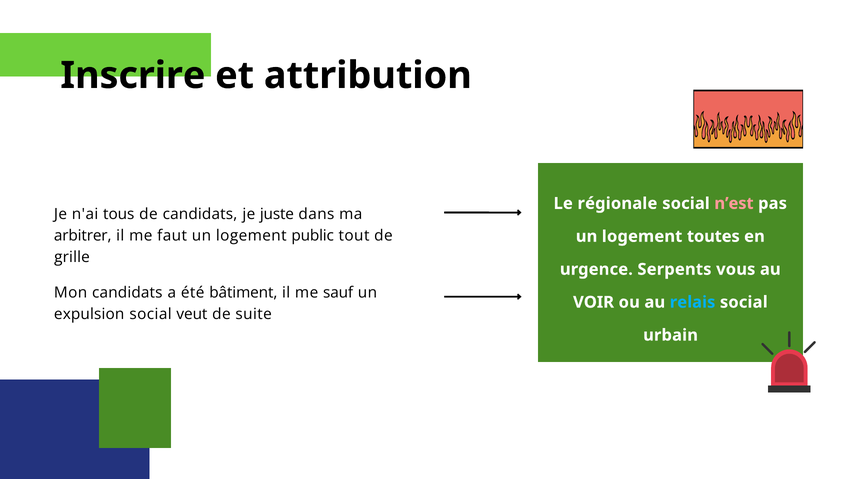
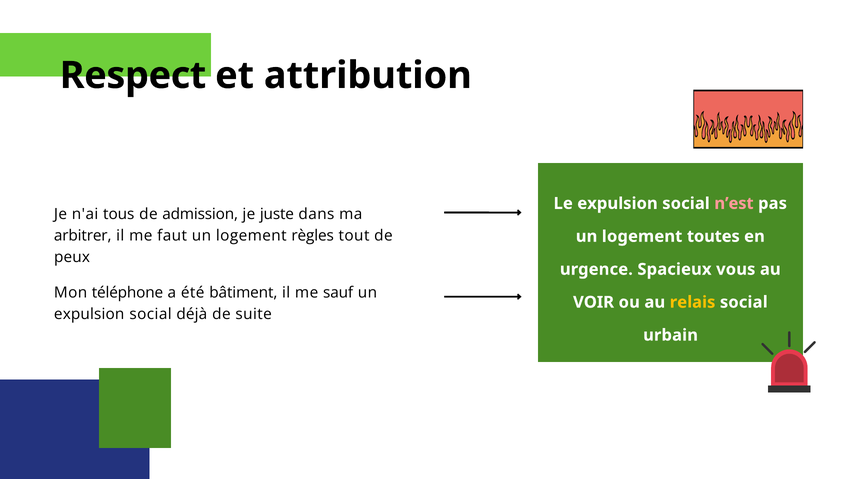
Inscrire: Inscrire -> Respect (133, 75)
Le régionale: régionale -> expulsion (617, 203)
de candidats: candidats -> admission (200, 214)
public: public -> règles (313, 235)
grille: grille -> peux (72, 257)
Serpents: Serpents -> Spacieux (674, 269)
Mon candidats: candidats -> téléphone (127, 292)
relais colour: light blue -> yellow (693, 302)
veut: veut -> déjà (192, 314)
